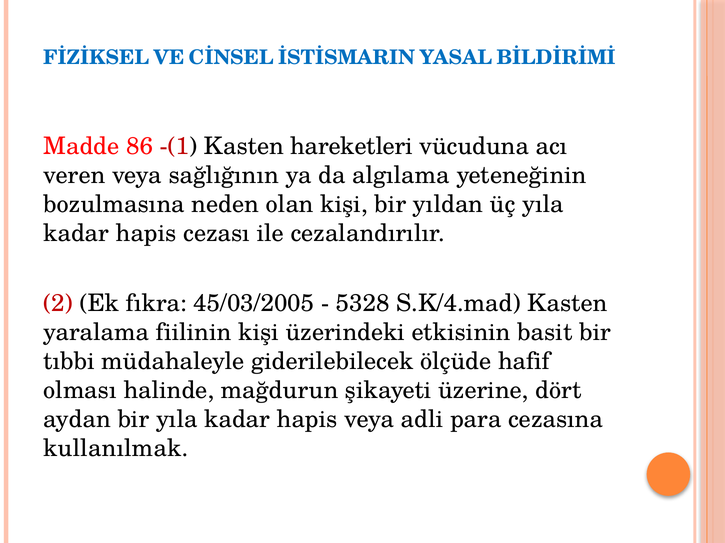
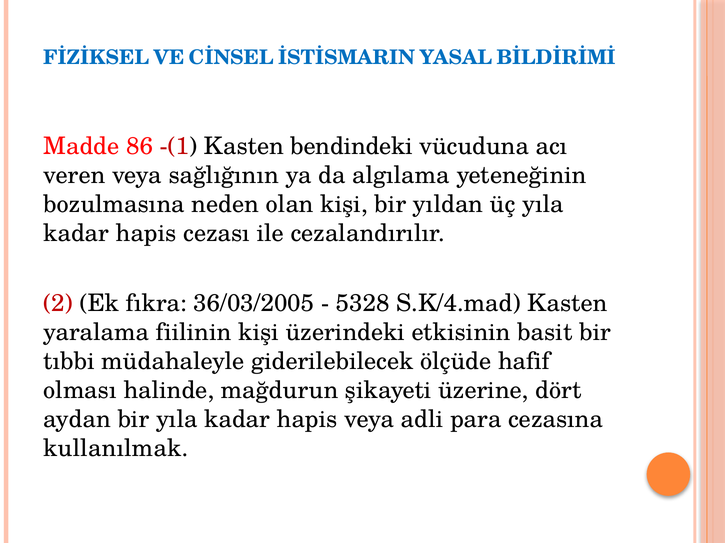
hareketleri: hareketleri -> bendindeki (352, 147)
45/03/2005: 45/03/2005 -> 36/03/2005 (254, 304)
